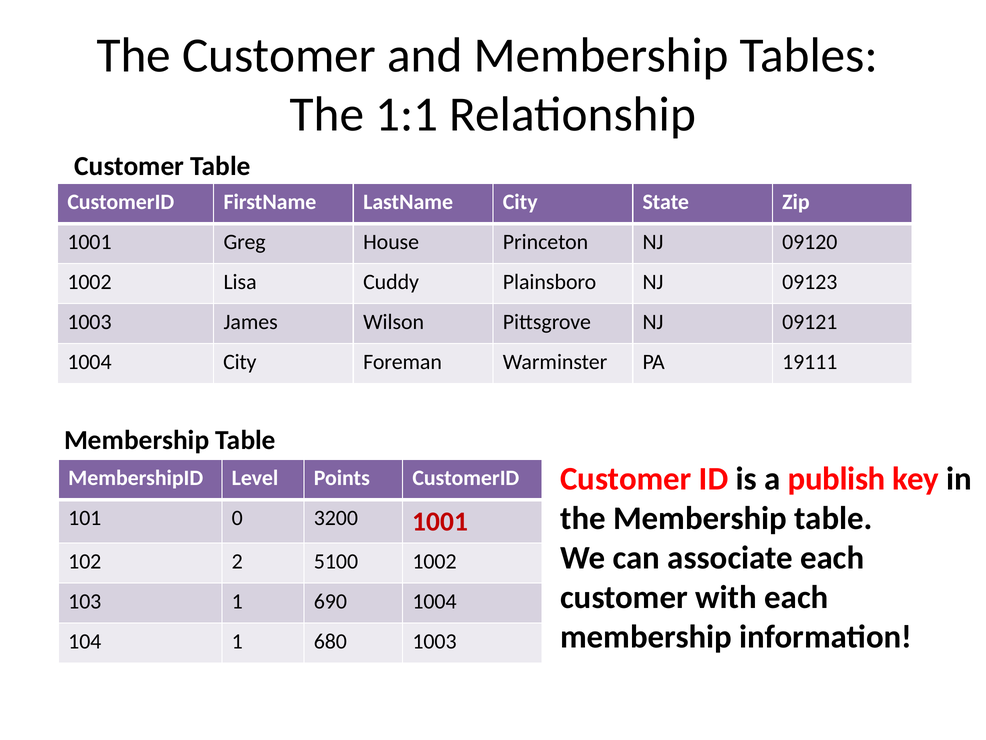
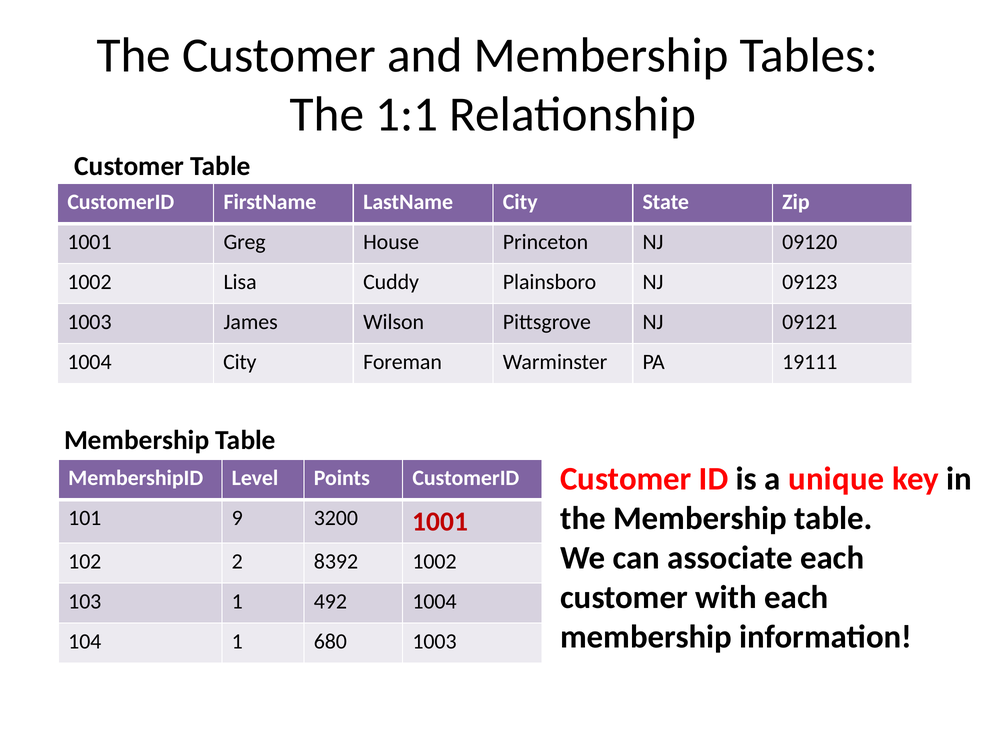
publish: publish -> unique (836, 479)
0: 0 -> 9 (237, 518)
5100: 5100 -> 8392 (336, 561)
690: 690 -> 492 (330, 601)
